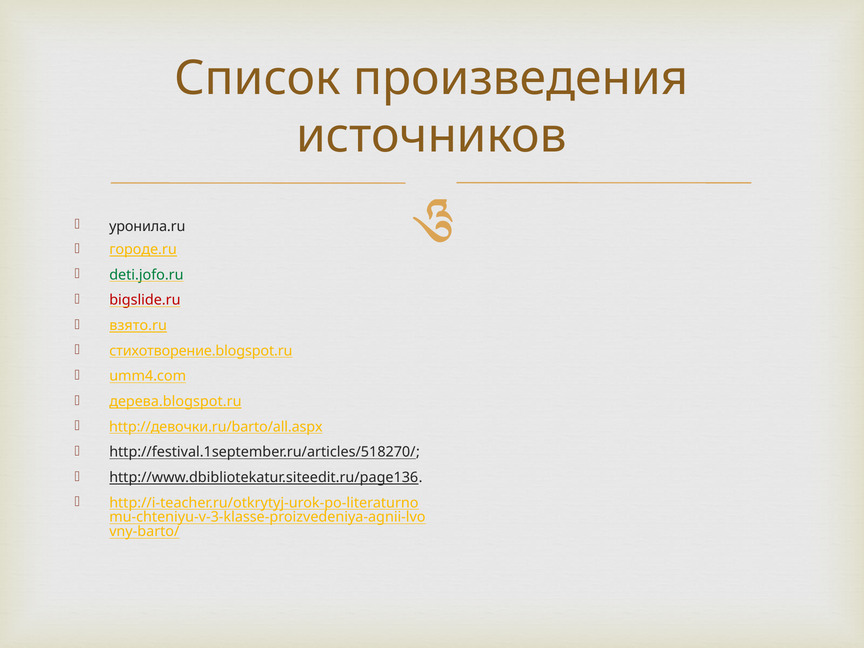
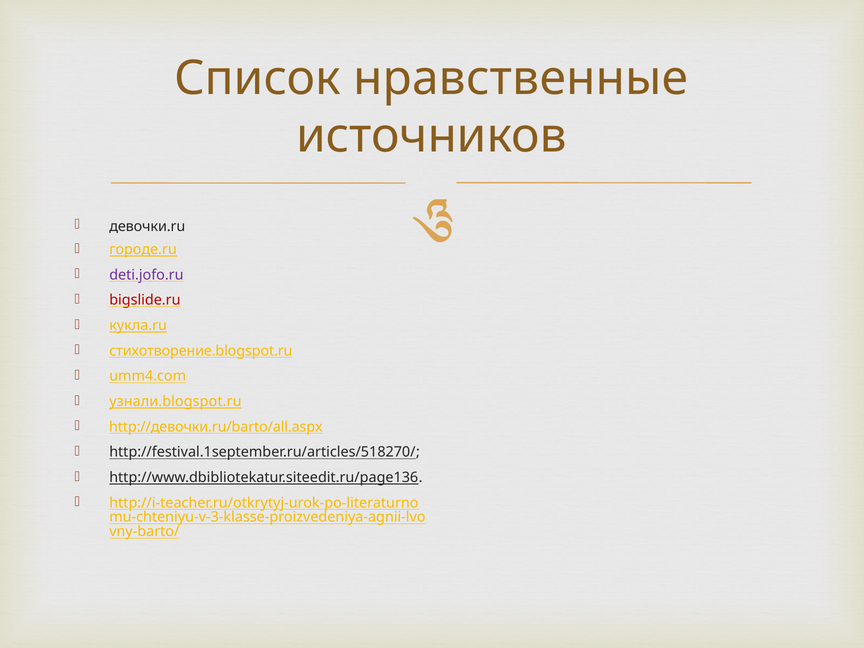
произведения: произведения -> нравственные (521, 78)
уронила.ru: уронила.ru -> девочки.ru (147, 226)
deti.jofo.ru colour: green -> purple (146, 275)
взято.ru: взято.ru -> кукла.ru (138, 325)
дерева.blogspot.ru: дерева.blogspot.ru -> узнали.blogspot.ru (175, 401)
